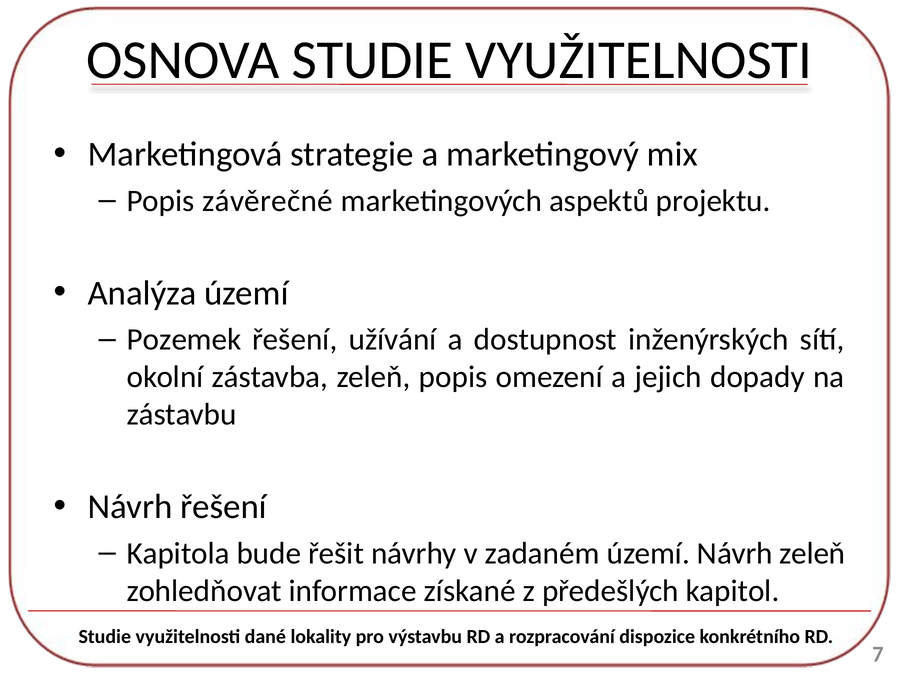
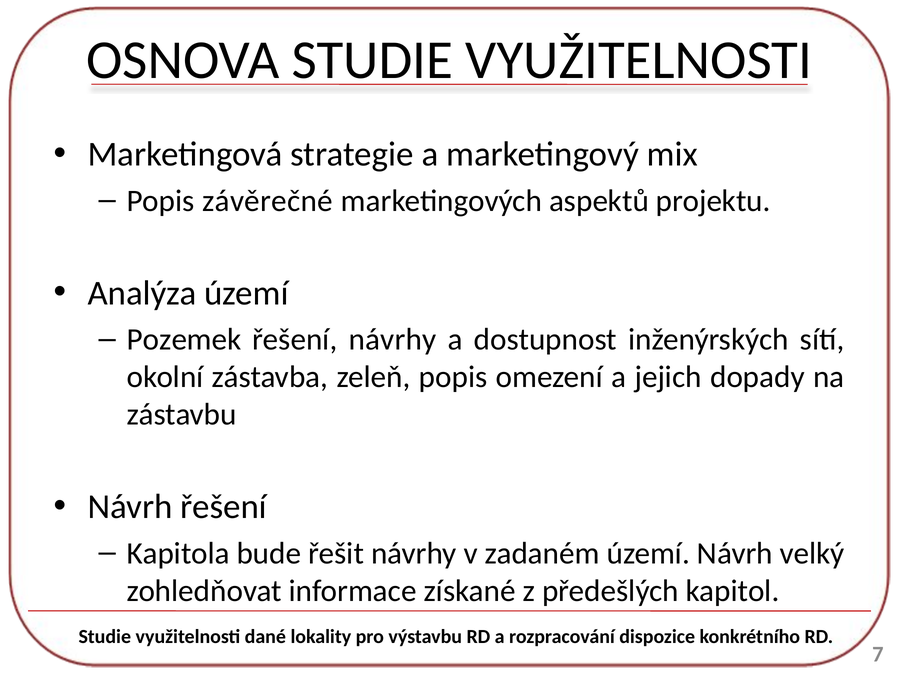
řešení užívání: užívání -> návrhy (392, 340)
Návrh zeleň: zeleň -> velký (812, 553)
